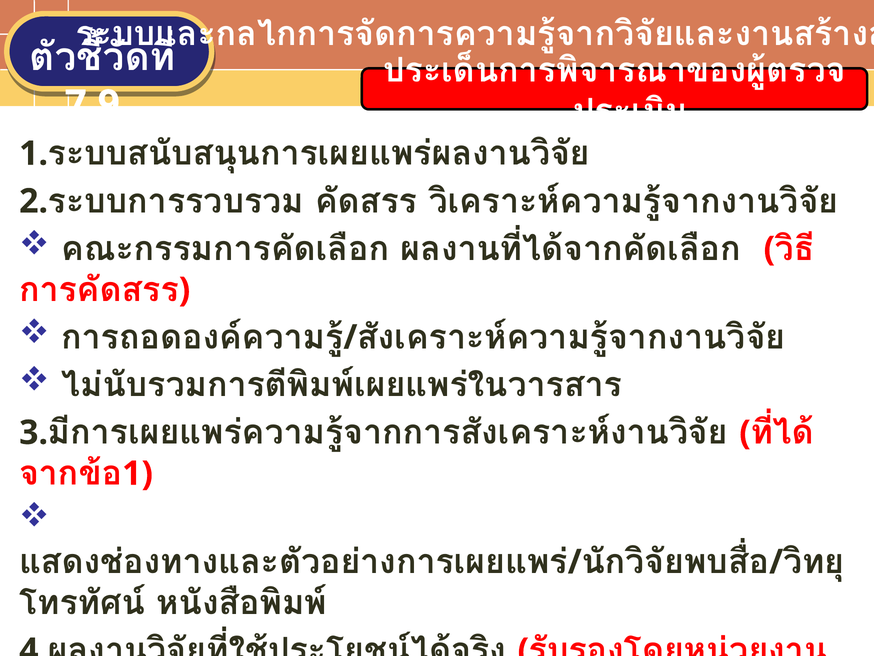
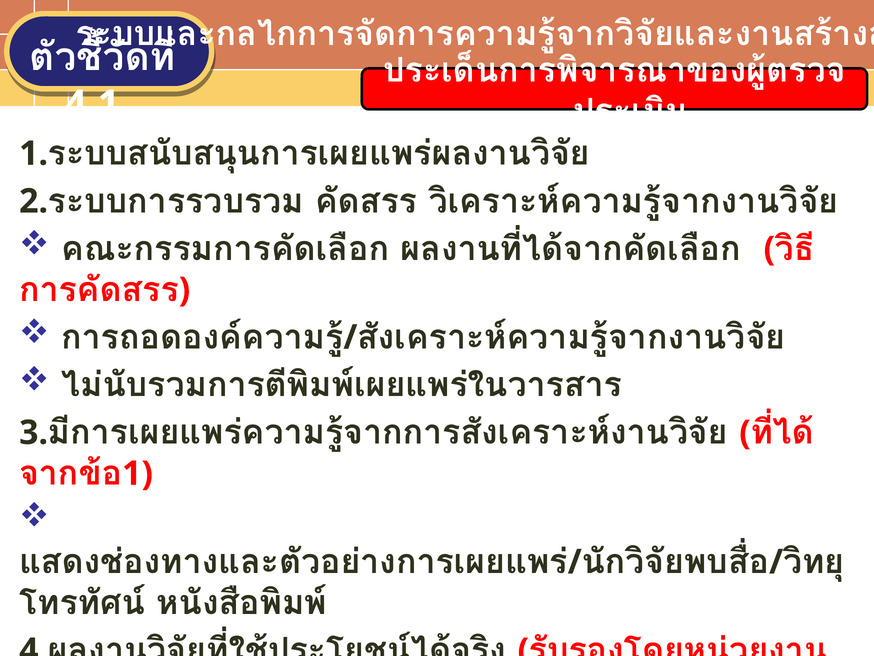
7.9: 7.9 -> 4.1 (92, 104)
